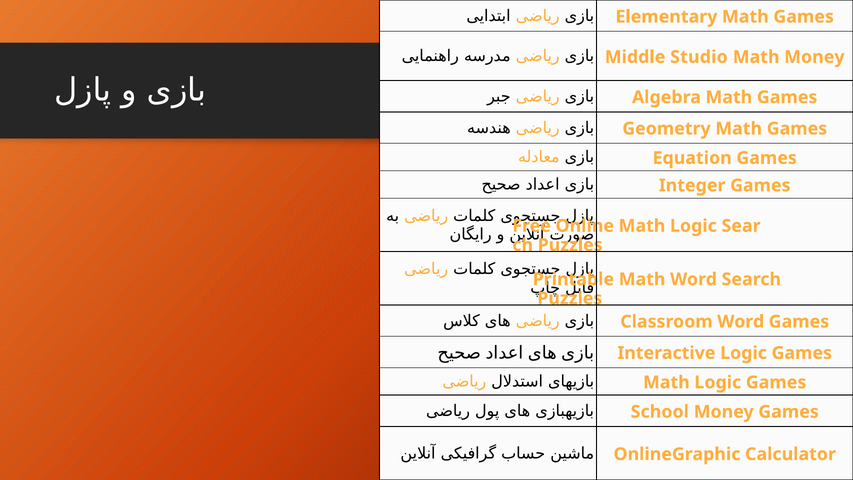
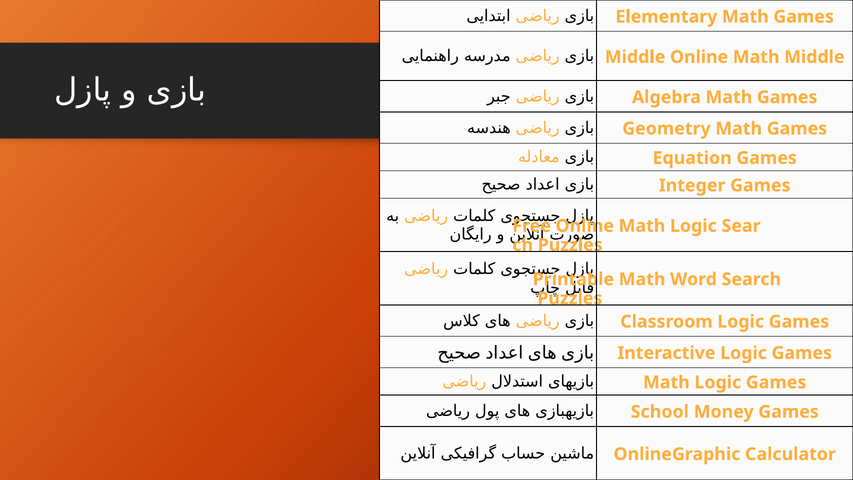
Middle Studio: Studio -> Online (699, 57)
Math Money: Money -> Middle (814, 57)
Classroom Word: Word -> Logic (741, 322)
